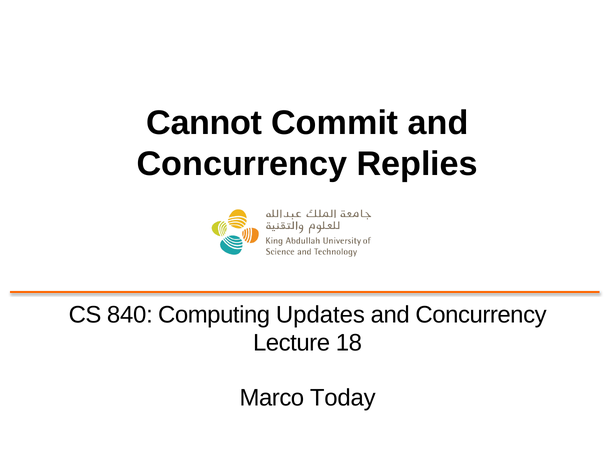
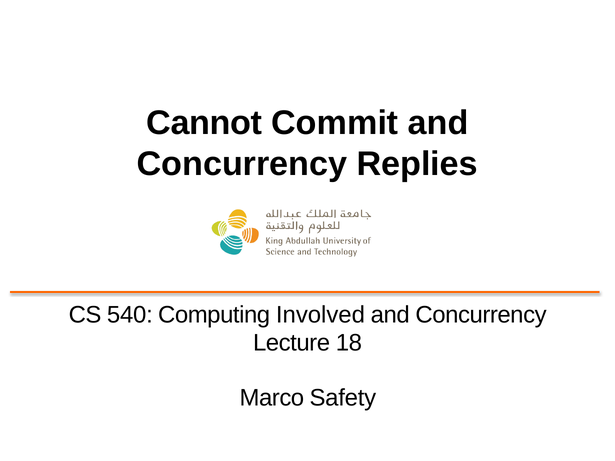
840: 840 -> 540 (130, 315)
Updates: Updates -> Involved (320, 315)
Today: Today -> Safety (343, 398)
